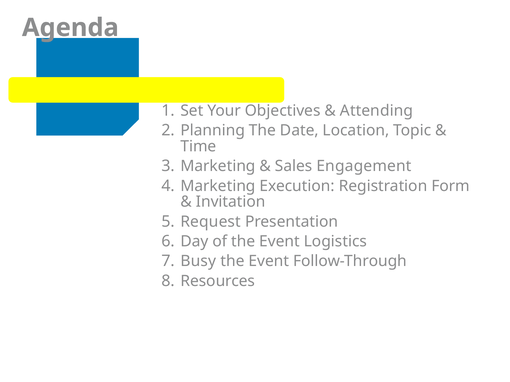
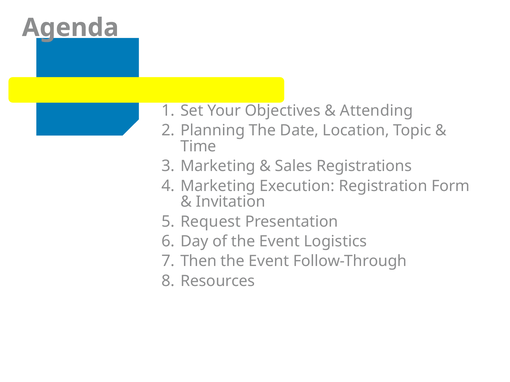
Engagement: Engagement -> Registrations (364, 166)
Busy: Busy -> Then (199, 261)
